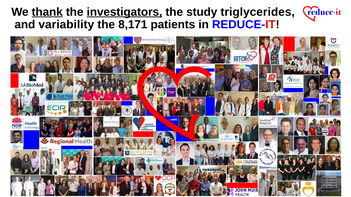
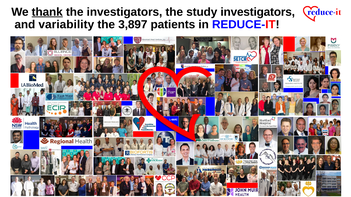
investigators underline: present -> none (124, 12)
study triglycerides: triglycerides -> investigators (258, 12)
8,171: 8,171 -> 3,897 (133, 25)
